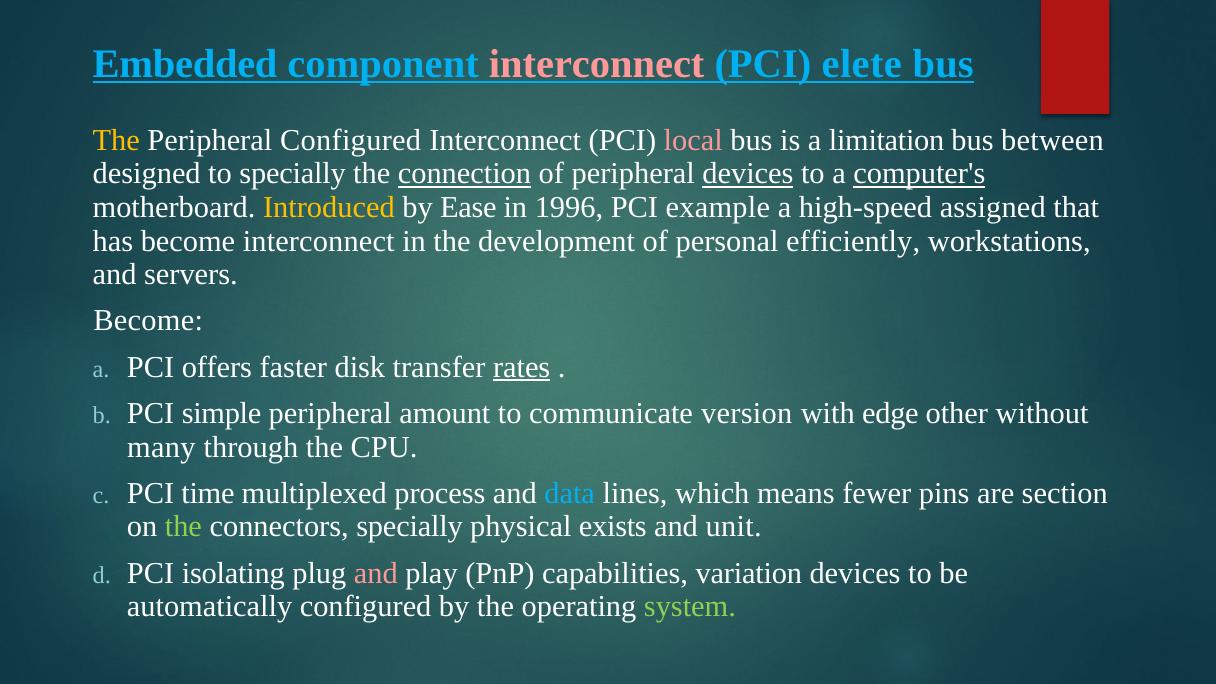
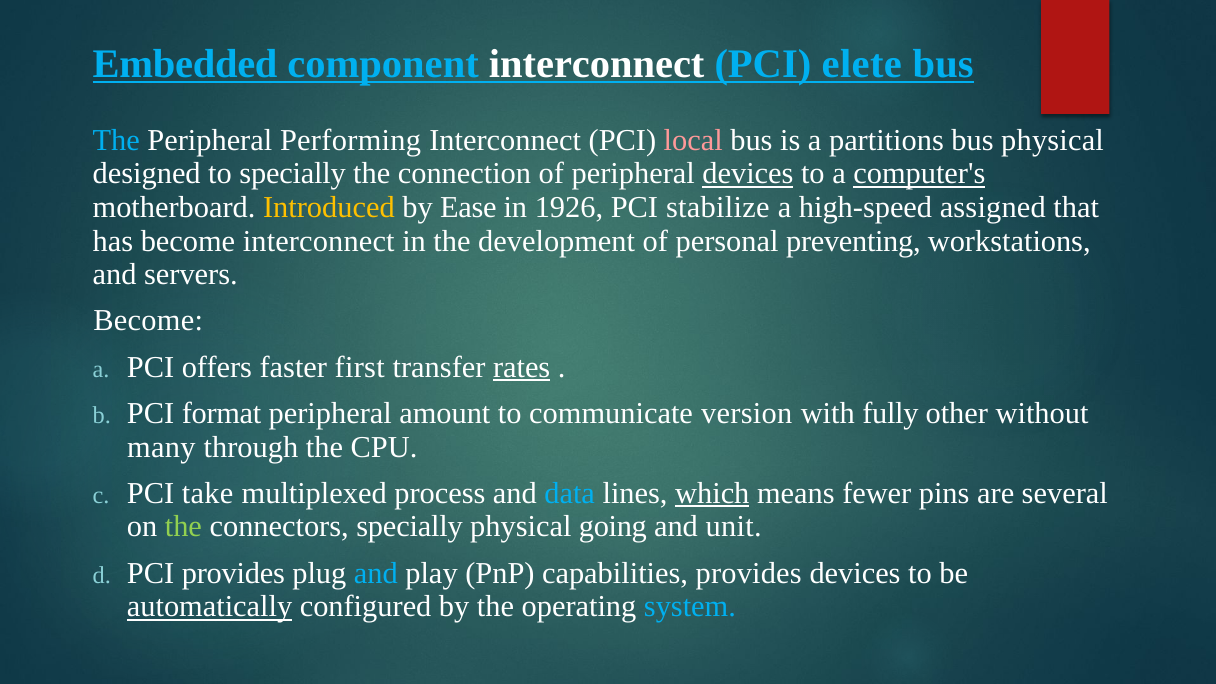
interconnect colour: pink -> white (597, 64)
The colour: yellow -> light blue (116, 140)
Peripheral Configured: Configured -> Performing (351, 140)
limitation: limitation -> partitions (886, 140)
bus between: between -> physical (1053, 140)
connection underline: present -> none (465, 174)
1996: 1996 -> 1926 (569, 207)
example: example -> stabilize (718, 207)
efficiently: efficiently -> preventing (853, 241)
disk: disk -> first (360, 367)
simple: simple -> format (222, 413)
edge: edge -> fully (890, 413)
time: time -> take (208, 493)
which underline: none -> present (712, 493)
section: section -> several (1065, 493)
exists: exists -> going (613, 527)
PCI isolating: isolating -> provides (233, 573)
and colour: pink -> light blue (376, 573)
capabilities variation: variation -> provides (749, 573)
automatically underline: none -> present (210, 607)
system colour: light green -> light blue (690, 607)
